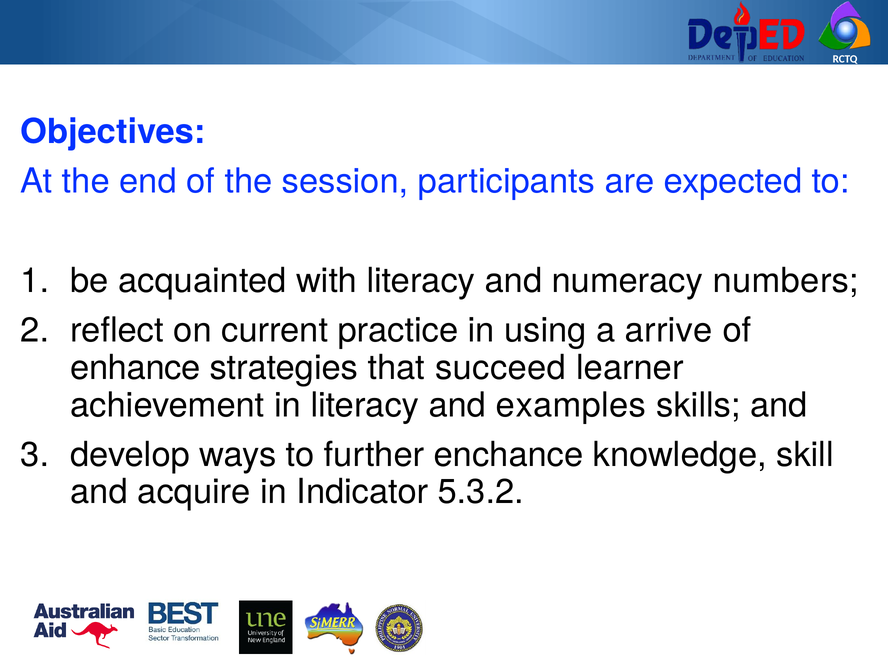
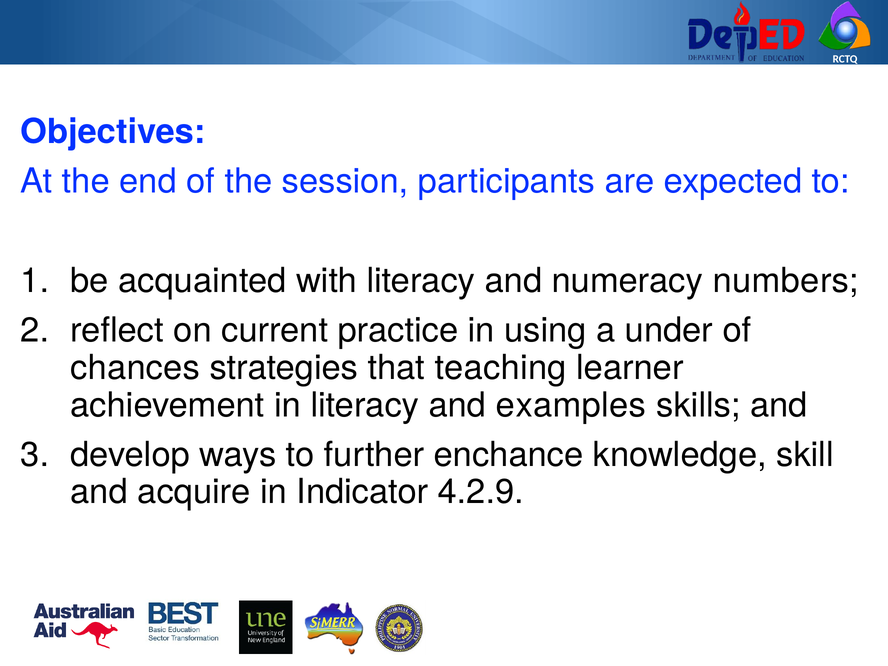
arrive: arrive -> under (669, 331)
enhance: enhance -> chances (135, 368)
succeed: succeed -> teaching (501, 368)
5.3.2: 5.3.2 -> 4.2.9 (481, 492)
